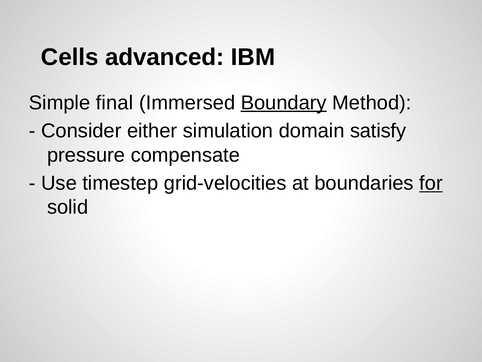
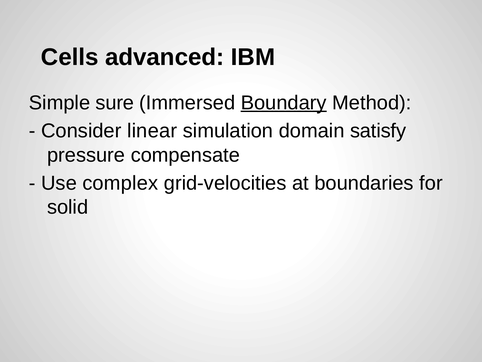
final: final -> sure (115, 103)
either: either -> linear (152, 131)
timestep: timestep -> complex (120, 183)
for underline: present -> none (431, 183)
